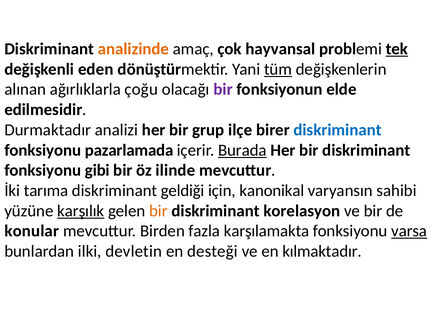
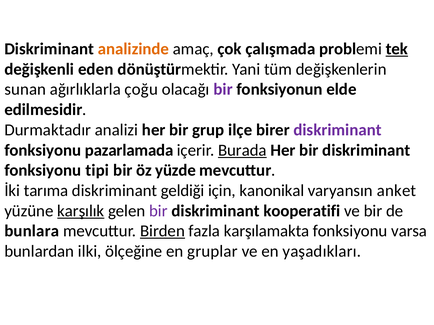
hayvansal: hayvansal -> çalışmada (280, 49)
tüm underline: present -> none (278, 69)
alınan: alınan -> sunan (25, 90)
diskriminant colour: blue -> purple (338, 130)
gibi: gibi -> tipi (97, 171)
ilinde: ilinde -> yüzde (176, 171)
sahibi: sahibi -> anket (397, 191)
bir colour: orange -> purple (158, 211)
korelasyon: korelasyon -> kooperatifi (302, 211)
konular: konular -> bunlara (32, 231)
Birden underline: none -> present (162, 231)
varsa underline: present -> none (409, 231)
devletin: devletin -> ölçeğine (134, 252)
desteği: desteği -> gruplar (213, 252)
kılmaktadır: kılmaktadır -> yaşadıkları (322, 252)
